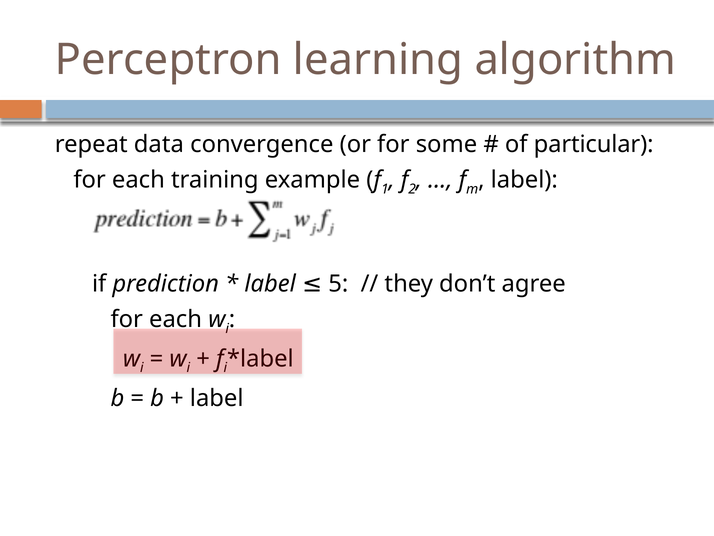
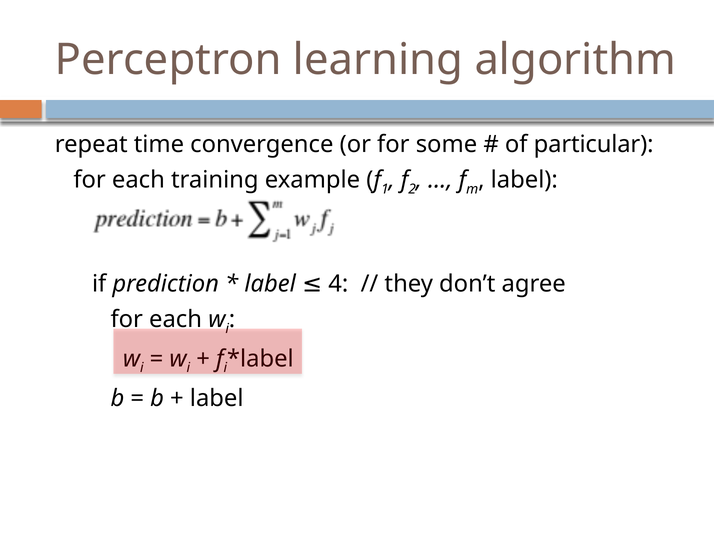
data: data -> time (159, 144)
5: 5 -> 4 (338, 283)
